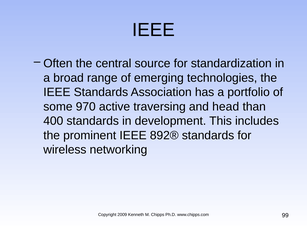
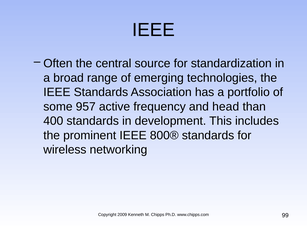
970: 970 -> 957 (86, 106)
traversing: traversing -> frequency (160, 106)
892®: 892® -> 800® (164, 135)
